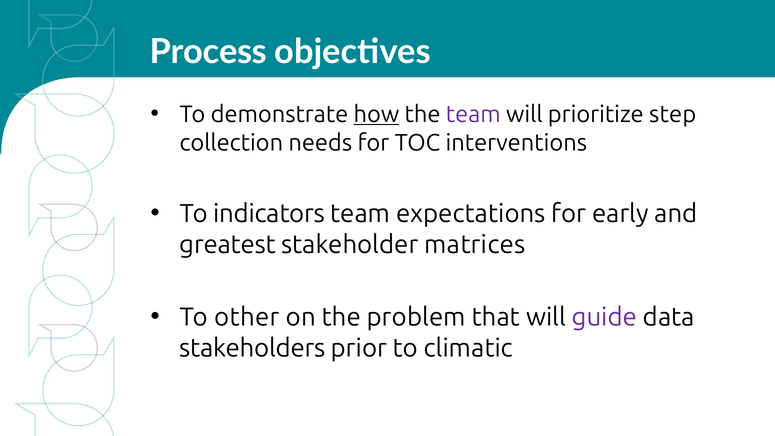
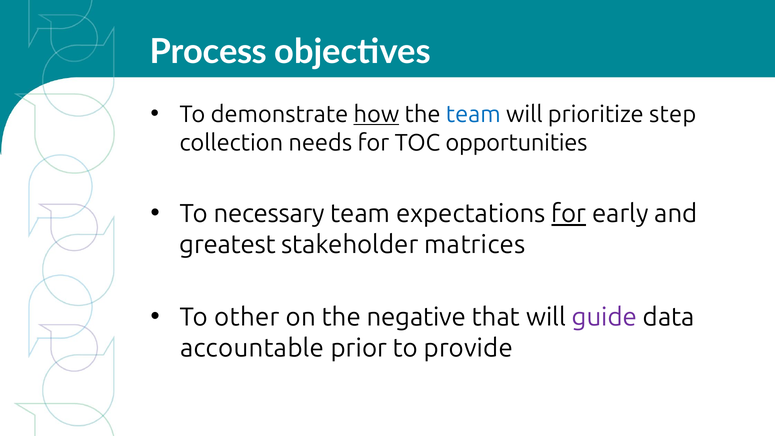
team colour: purple -> blue (473, 114)
interventions: interventions -> opportunities (516, 143)
indicators: indicators -> necessary (269, 214)
for underline: none -> present (569, 214)
problem: problem -> negative (416, 317)
stakeholders: stakeholders -> accountable (252, 348)
climatic: climatic -> provide (468, 348)
